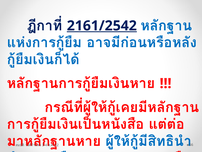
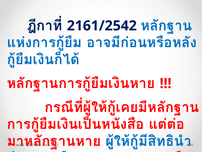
2161/2542 underline: present -> none (102, 26)
